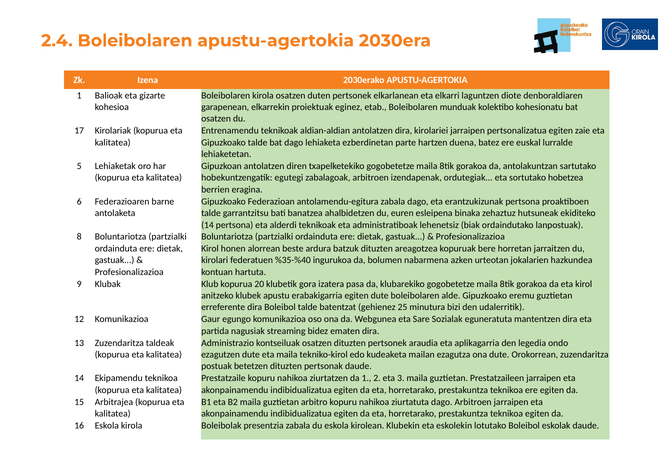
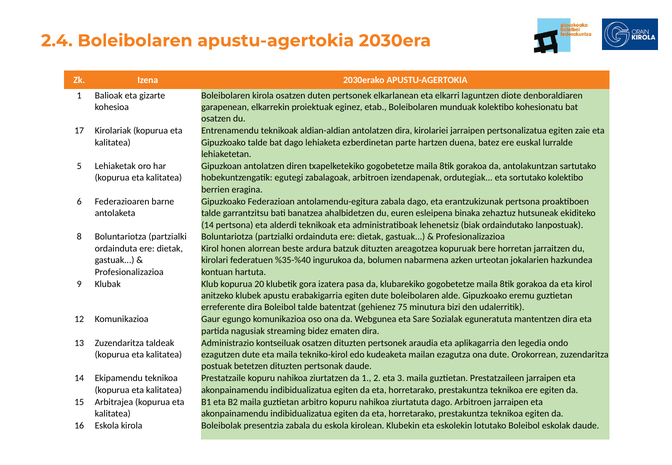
sortutako hobetzea: hobetzea -> kolektibo (566, 178)
25: 25 -> 75 (403, 307)
